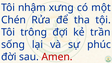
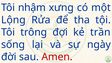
Chén: Chén -> Lộng (13, 20)
phúc: phúc -> ngày (99, 45)
